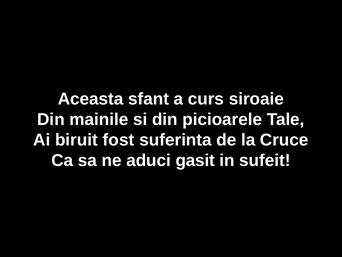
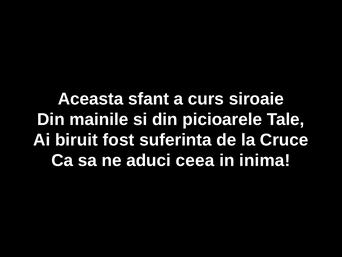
gasit: gasit -> ceea (195, 160)
sufeit: sufeit -> inima (265, 160)
